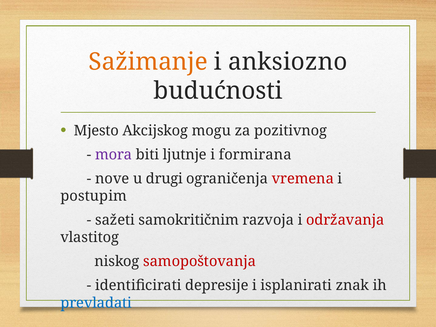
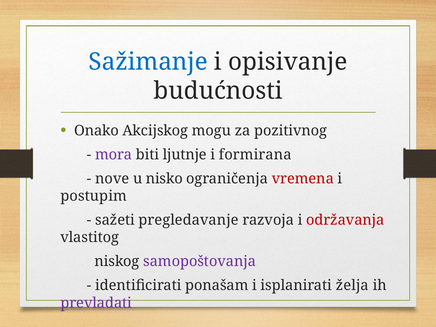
Sažimanje colour: orange -> blue (148, 62)
anksiozno: anksiozno -> opisivanje (288, 62)
Mjesto: Mjesto -> Onako (96, 131)
drugi: drugi -> nisko (164, 179)
samokritičnim: samokritičnim -> pregledavanje (189, 220)
samopoštovanja colour: red -> purple (200, 261)
depresije: depresije -> ponašam (217, 285)
znak: znak -> želja (352, 285)
prevladati colour: blue -> purple (96, 303)
